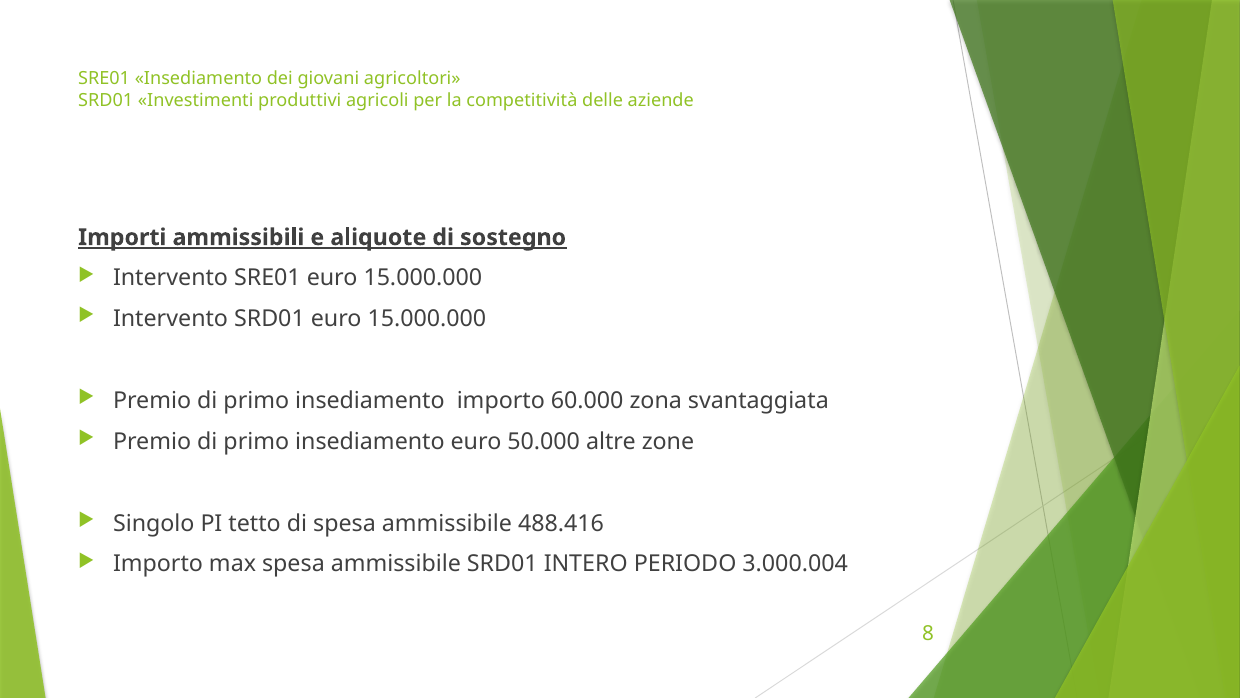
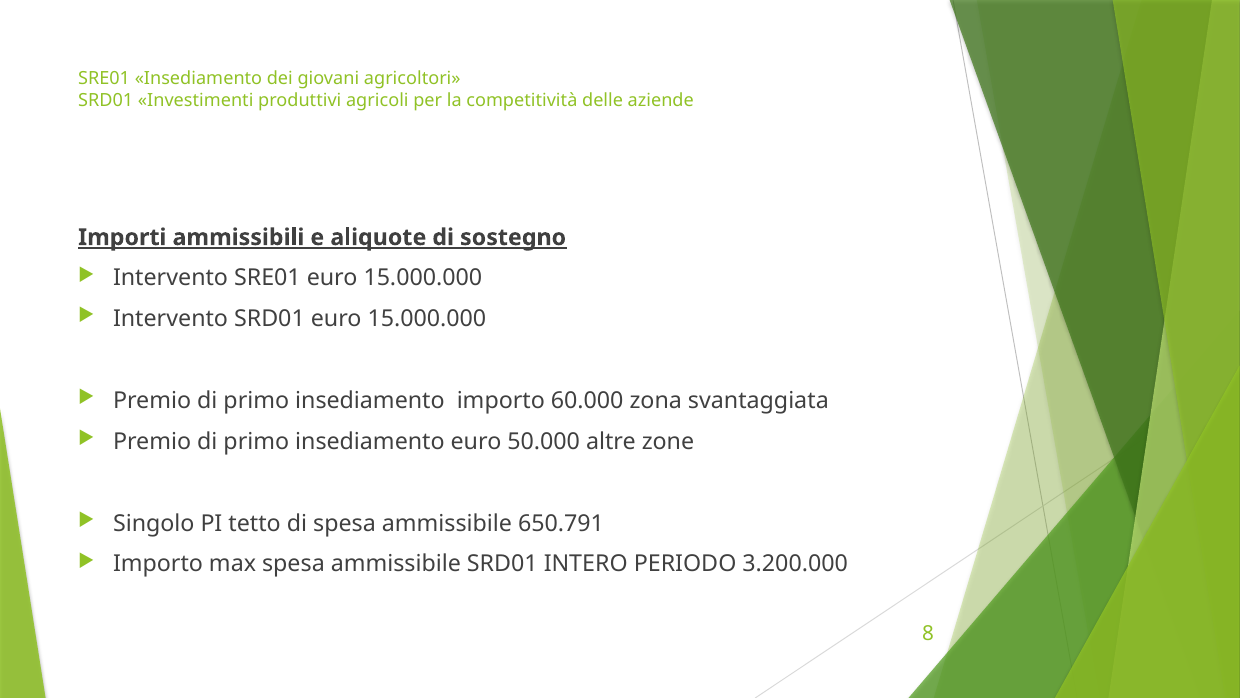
488.416: 488.416 -> 650.791 (561, 523)
3.000.004: 3.000.004 -> 3.200.000 (795, 564)
